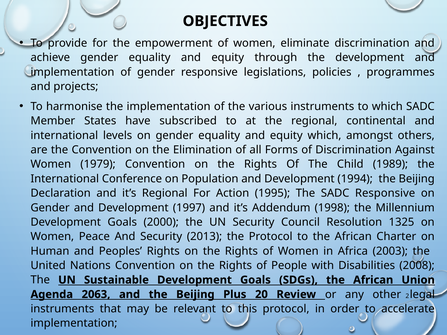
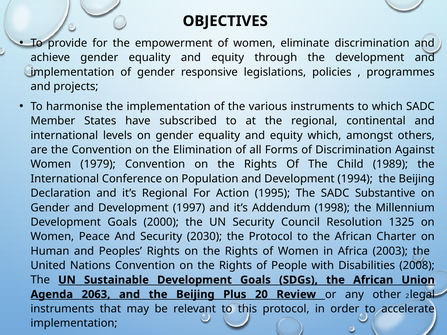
SADC Responsive: Responsive -> Substantive (385, 193)
2013: 2013 -> 2030 (204, 237)
